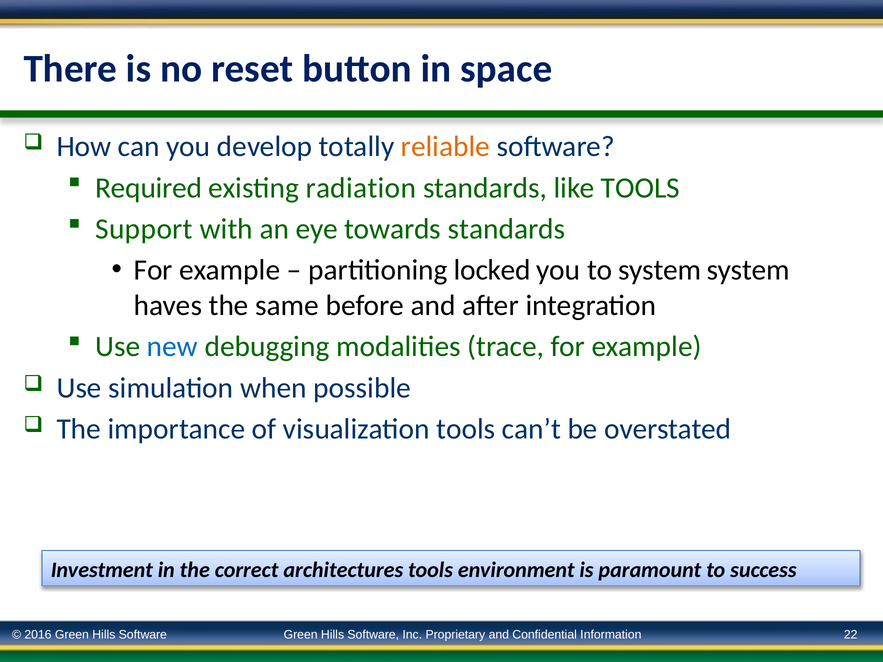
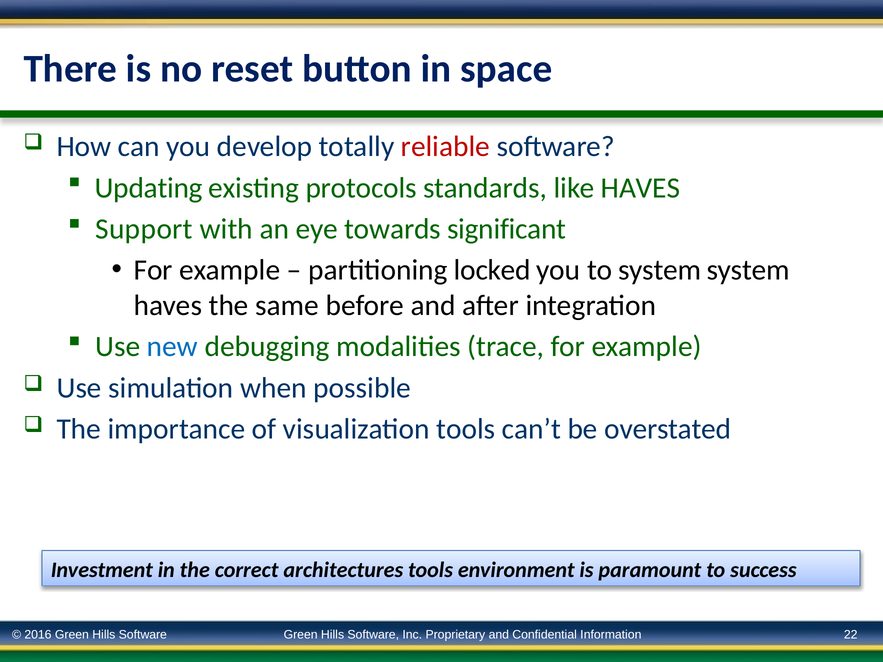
reliable colour: orange -> red (445, 147)
Required: Required -> Updating (149, 188)
radiation: radiation -> protocols (361, 188)
like TOOLS: TOOLS -> HAVES (640, 188)
towards standards: standards -> significant (507, 229)
